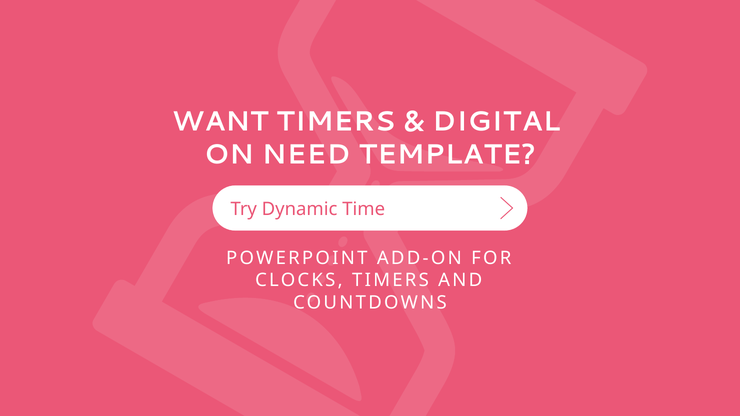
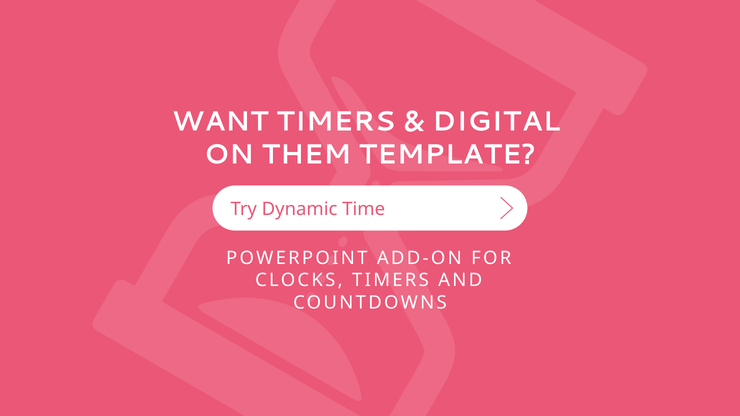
NEED: NEED -> THEM (306, 155)
